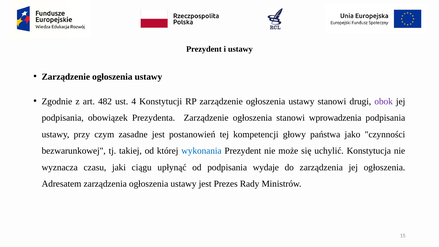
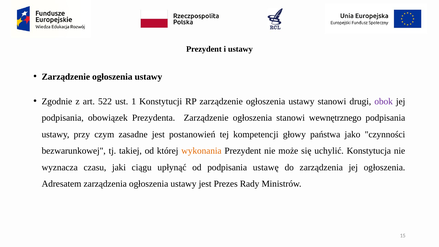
482: 482 -> 522 (105, 101)
4: 4 -> 1 (134, 101)
wprowadzenia: wprowadzenia -> wewnętrznego (335, 118)
wykonania colour: blue -> orange (201, 151)
wydaje: wydaje -> ustawę (266, 167)
